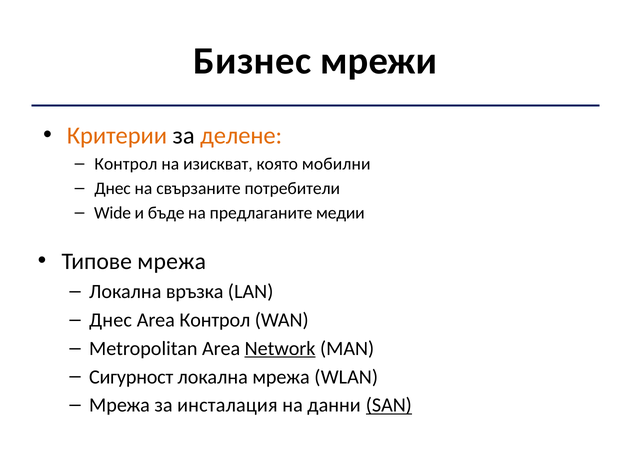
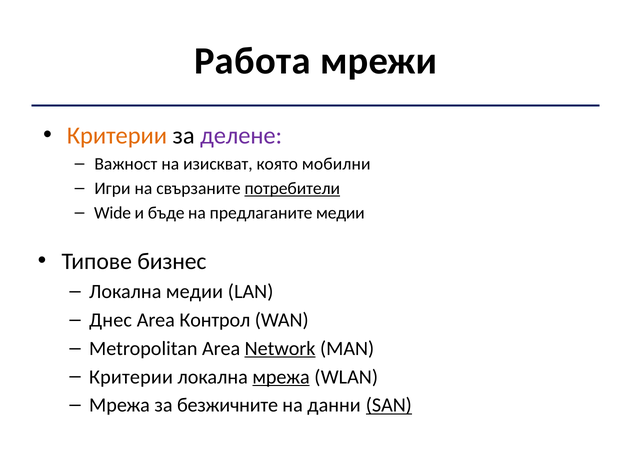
Бизнес: Бизнес -> Работа (252, 61)
делене colour: orange -> purple (241, 135)
Контрол: Контрол -> Важност (126, 164)
Днес: Днес -> Игри (112, 188)
потребители underline: none -> present (292, 188)
Типове мрежа: мрежа -> бизнес (172, 261)
Локална връзка: връзка -> медии (195, 291)
Сигурност: Сигурност -> Критерии (131, 376)
мрежа underline: none -> present (281, 376)
инсталация: инсталация -> безжичните (228, 405)
